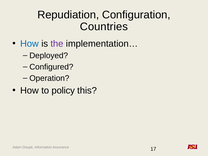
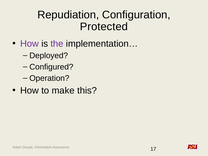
Countries: Countries -> Protected (104, 27)
How colour: blue -> purple (30, 44)
policy: policy -> make (63, 91)
